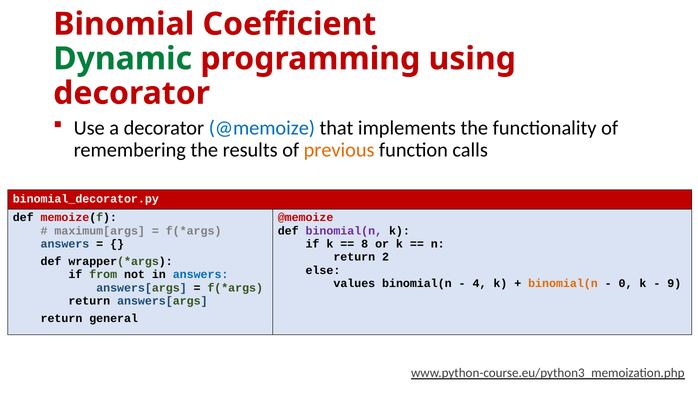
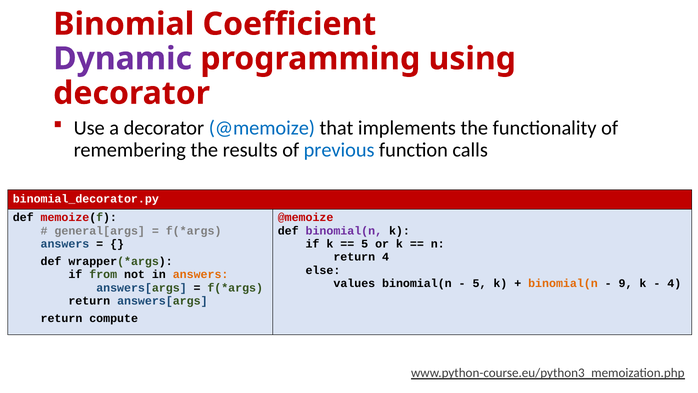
Dynamic colour: green -> purple (123, 59)
previous colour: orange -> blue (339, 150)
maximum[args: maximum[args -> general[args (100, 230)
8: 8 -> 5 (365, 244)
return 2: 2 -> 4 (386, 257)
answers colour: blue -> orange (201, 274)
4: 4 -> 5 (480, 283)
0: 0 -> 9 (626, 283)
9: 9 -> 4 (674, 283)
general: general -> compute (114, 318)
